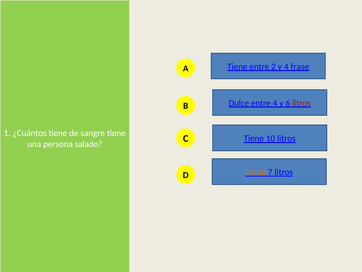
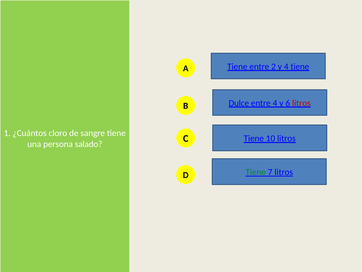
4 frase: frase -> tiene (300, 66)
¿Cuántos tiene: tiene -> cloro (58, 133)
Tiene colour: orange -> green (256, 172)
